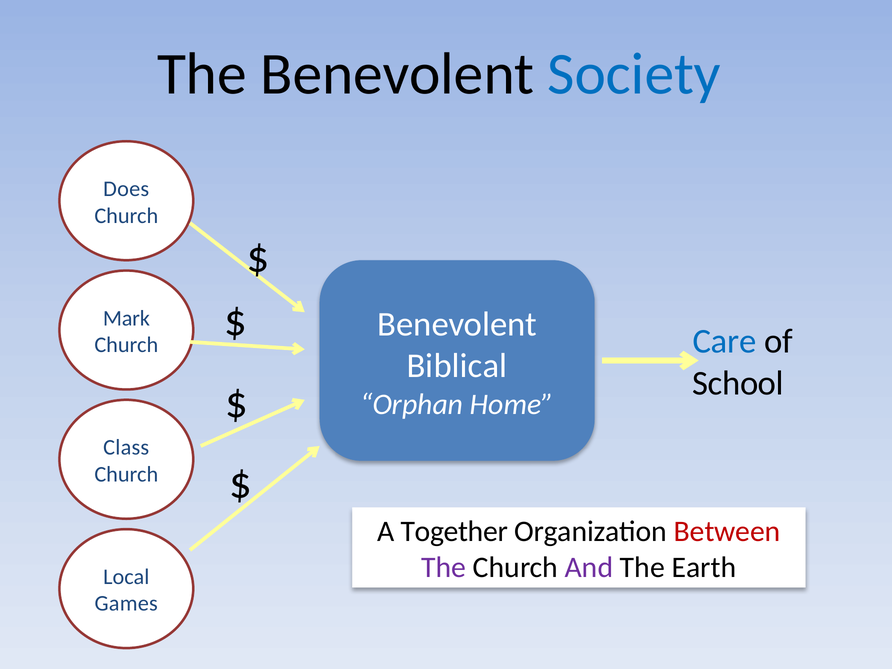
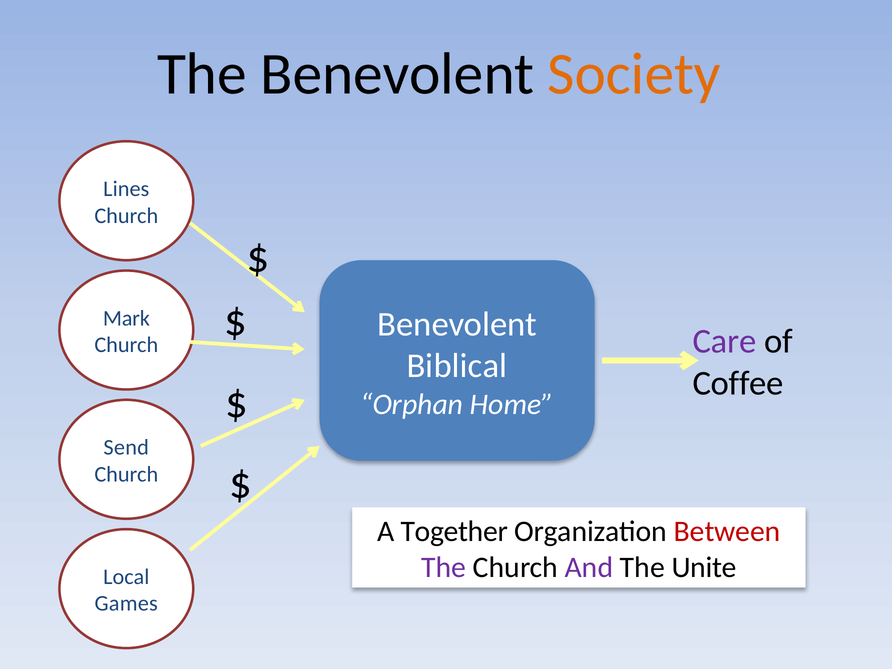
Society colour: blue -> orange (634, 74)
Does: Does -> Lines (126, 189)
Care colour: blue -> purple (725, 342)
School: School -> Coffee (738, 383)
Class: Class -> Send (126, 447)
Earth: Earth -> Unite (704, 567)
